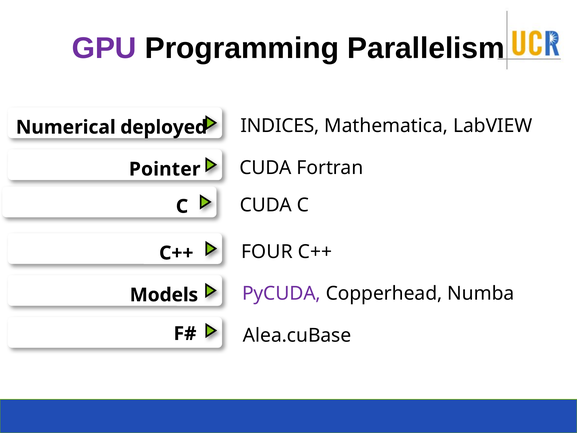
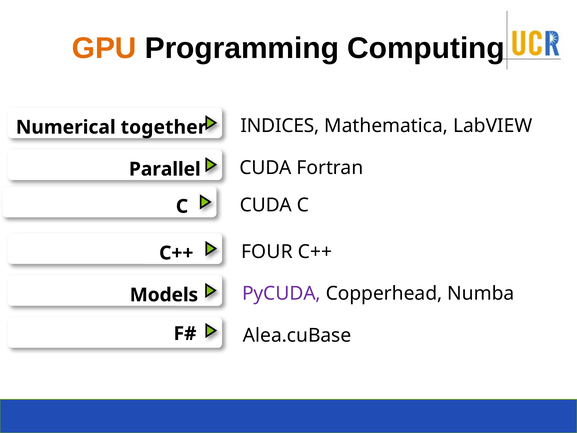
GPU colour: purple -> orange (104, 48)
Parallelism: Parallelism -> Computing (426, 48)
deployed: deployed -> together (164, 127)
Pointer: Pointer -> Parallel (165, 169)
